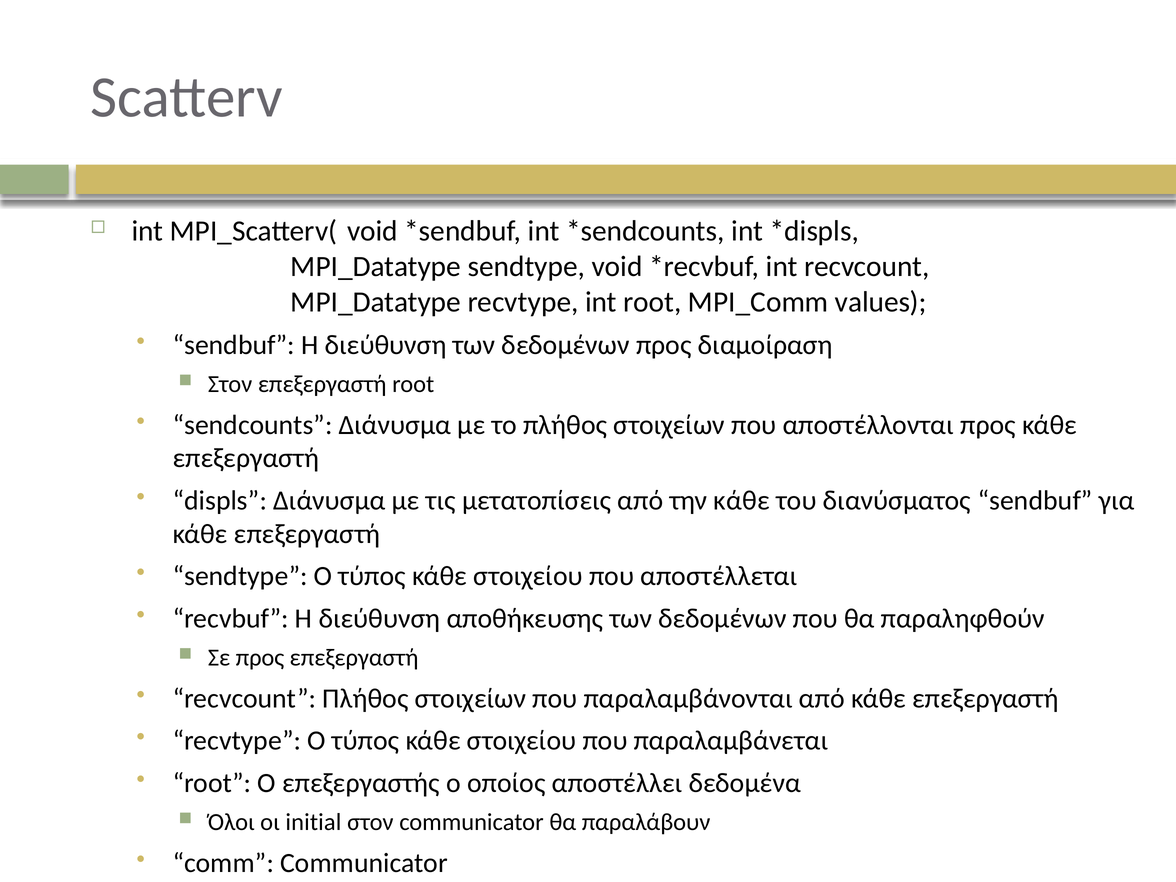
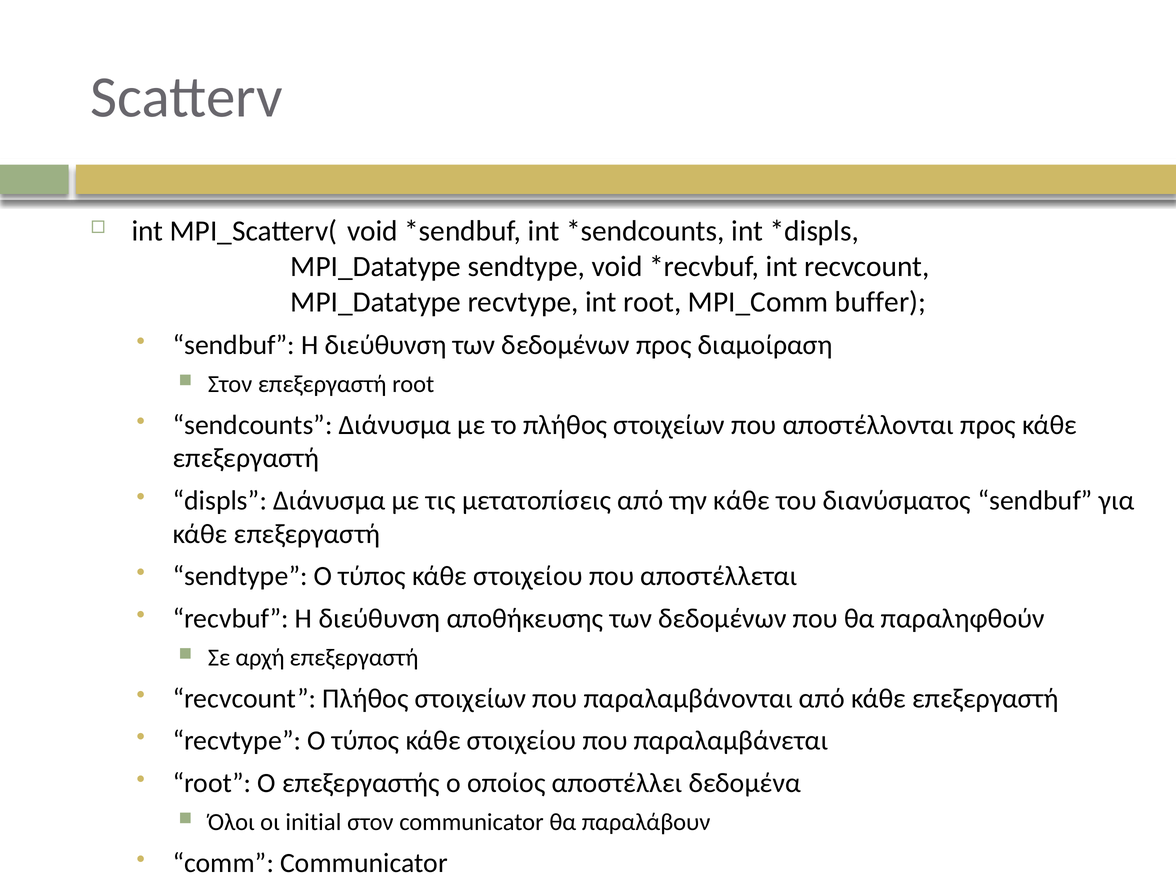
values: values -> buffer (881, 302)
Σε προς: προς -> αρχή (260, 658)
